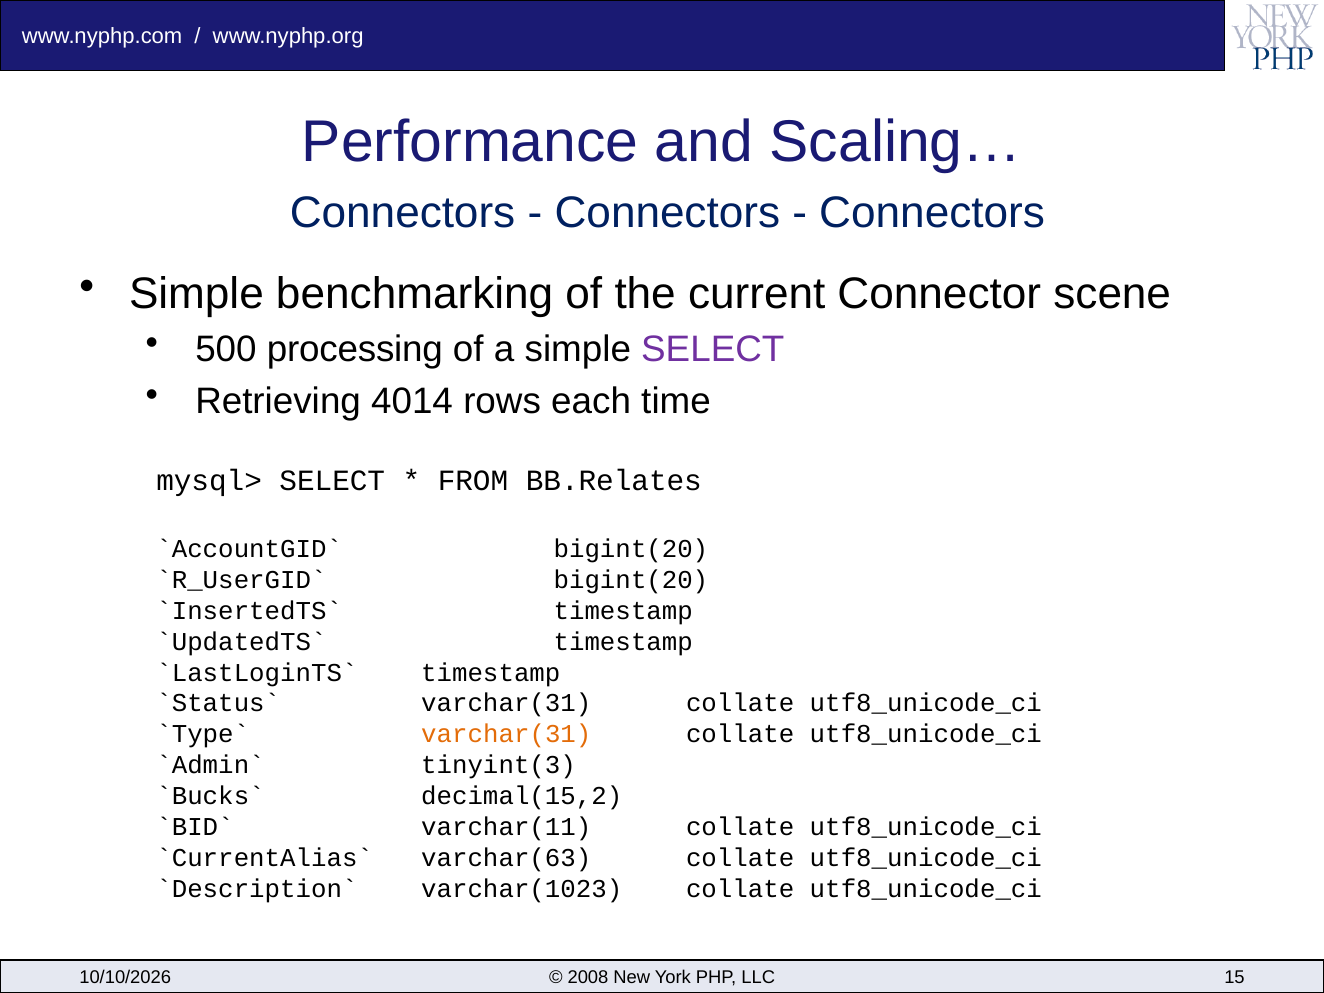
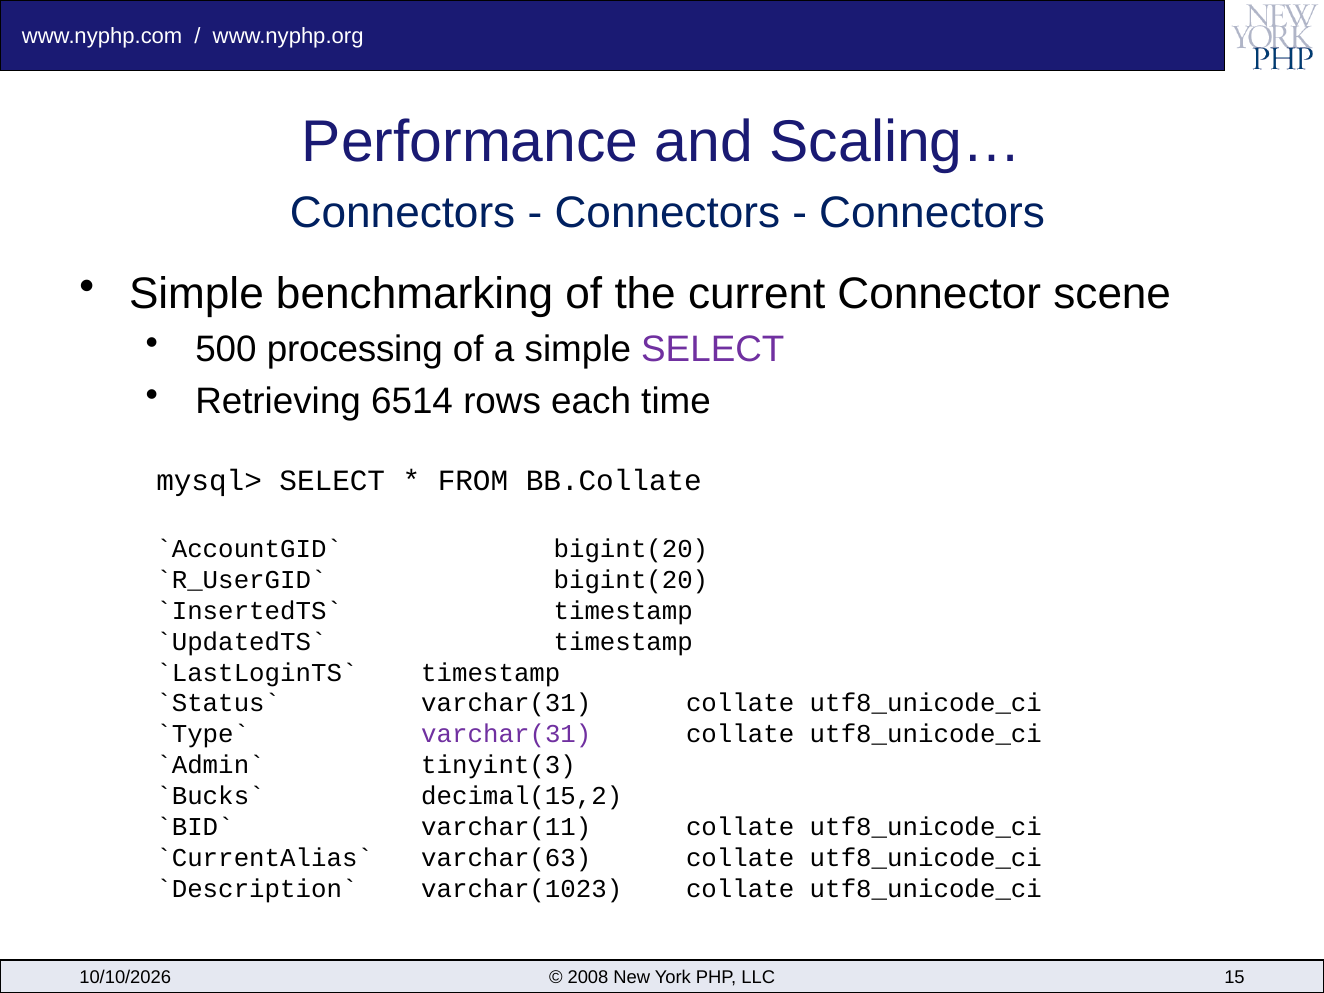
4014: 4014 -> 6514 (412, 401)
BB.Relates: BB.Relates -> BB.Collate (614, 481)
varchar(31 colour: orange -> purple (506, 734)
